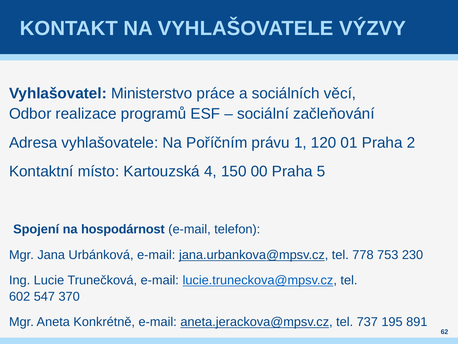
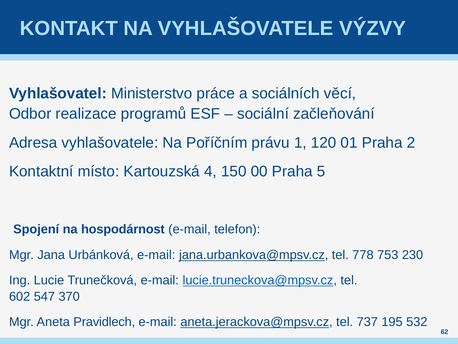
Konkrétně: Konkrétně -> Pravidlech (104, 322)
891: 891 -> 532 (417, 322)
